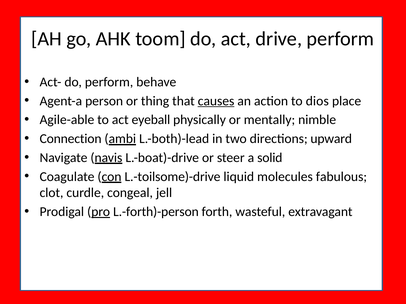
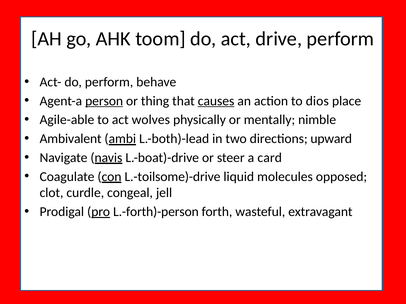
person underline: none -> present (104, 101)
eyeball: eyeball -> wolves (151, 120)
Connection: Connection -> Ambivalent (71, 139)
solid: solid -> card (270, 158)
fabulous: fabulous -> opposed (341, 177)
